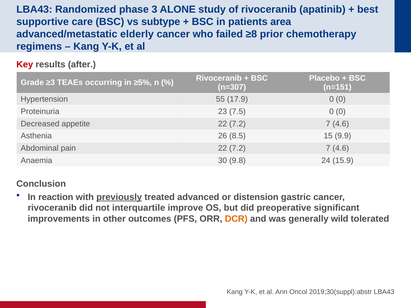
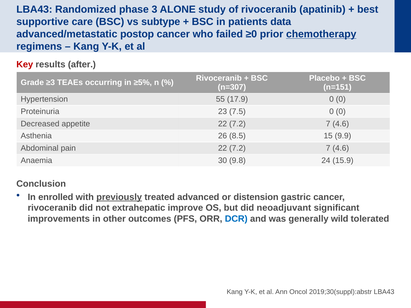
area: area -> data (281, 22)
elderly: elderly -> postop (137, 34)
≥8: ≥8 -> ≥0 (251, 34)
chemotherapy underline: none -> present (321, 34)
reaction: reaction -> enrolled (56, 197)
interquartile: interquartile -> extrahepatic (139, 208)
preoperative: preoperative -> neoadjuvant (284, 208)
DCR colour: orange -> blue (236, 219)
